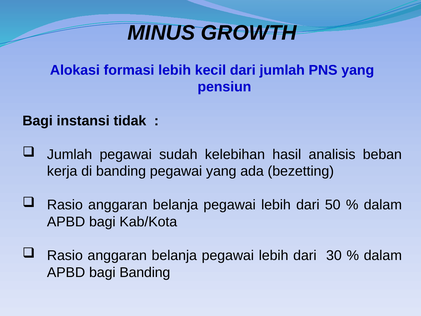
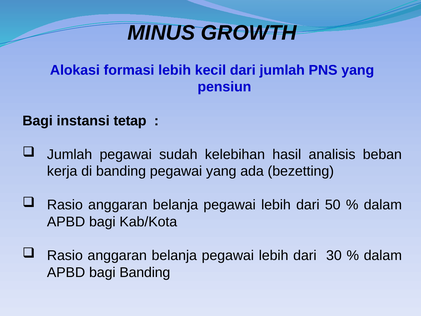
tidak: tidak -> tetap (130, 121)
